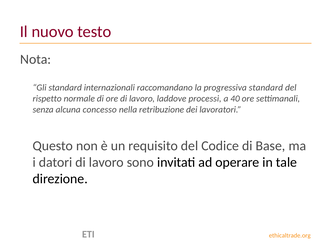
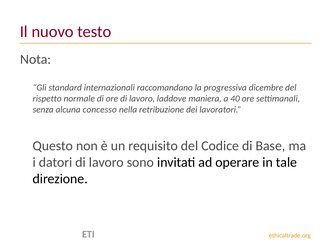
progressiva standard: standard -> dicembre (266, 88)
processi: processi -> maniera (205, 99)
